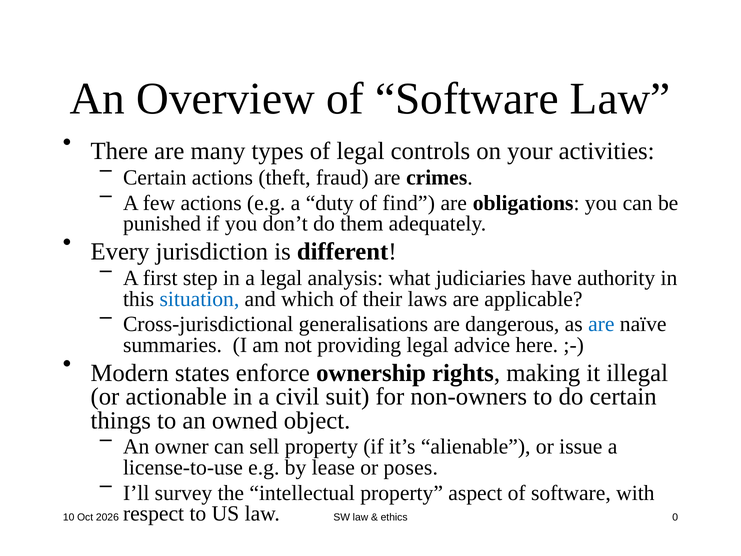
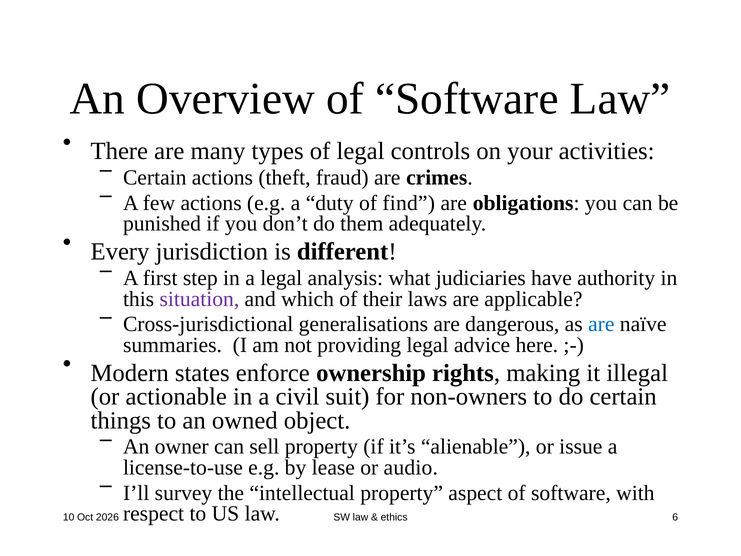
situation colour: blue -> purple (199, 299)
poses: poses -> audio (411, 467)
0: 0 -> 6 (675, 517)
